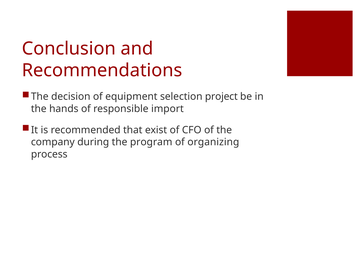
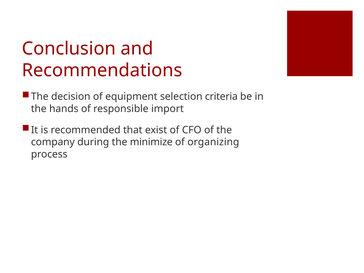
project: project -> criteria (221, 97)
program: program -> minimize (151, 142)
